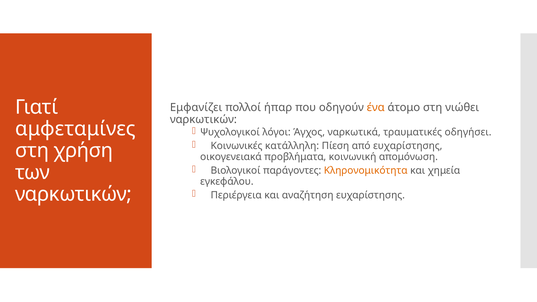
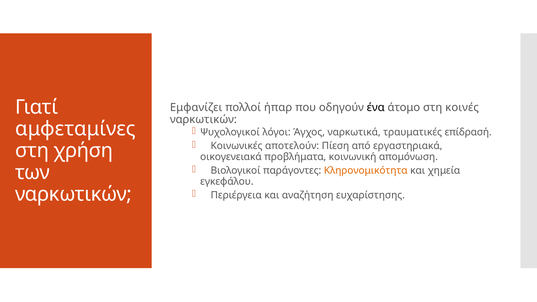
ένα colour: orange -> black (376, 107)
νιώθει: νιώθει -> κοινές (462, 107)
οδηγήσει: οδηγήσει -> επίδρασή (468, 132)
κατάλληλη: κατάλληλη -> αποτελούν (292, 146)
από ευχαρίστησης: ευχαρίστησης -> εργαστηριακά (408, 146)
